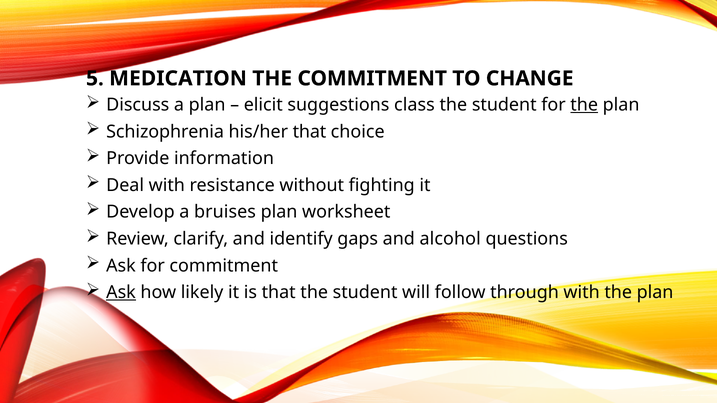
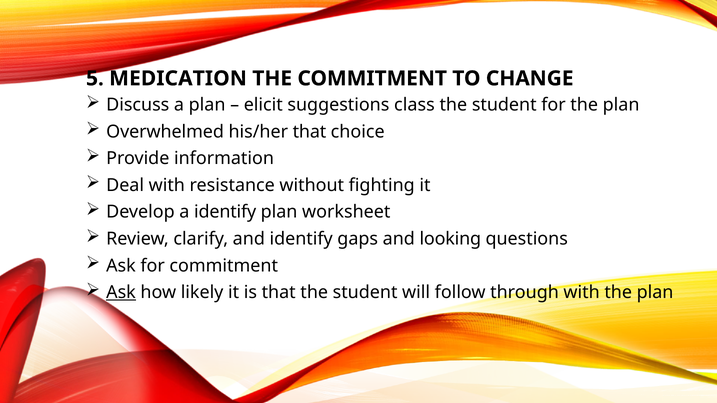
the underline: present -> none (584, 105)
Schizophrenia: Schizophrenia -> Overwhelmed (165, 132)
a bruises: bruises -> identify (225, 212)
alcohol: alcohol -> looking (450, 239)
